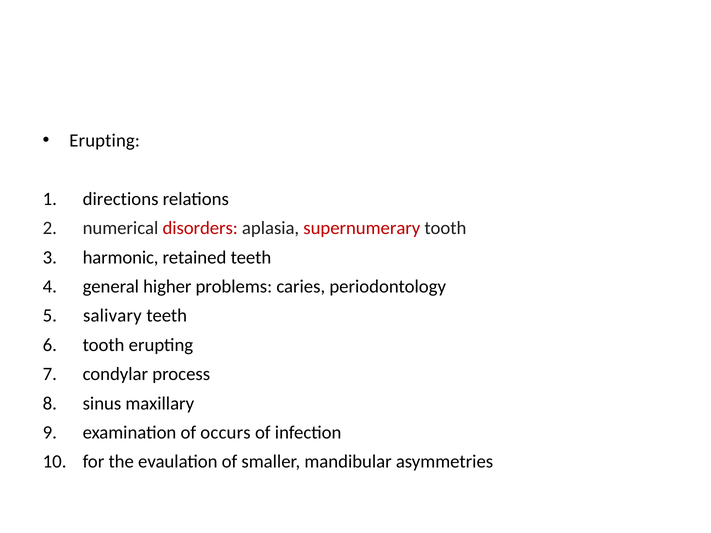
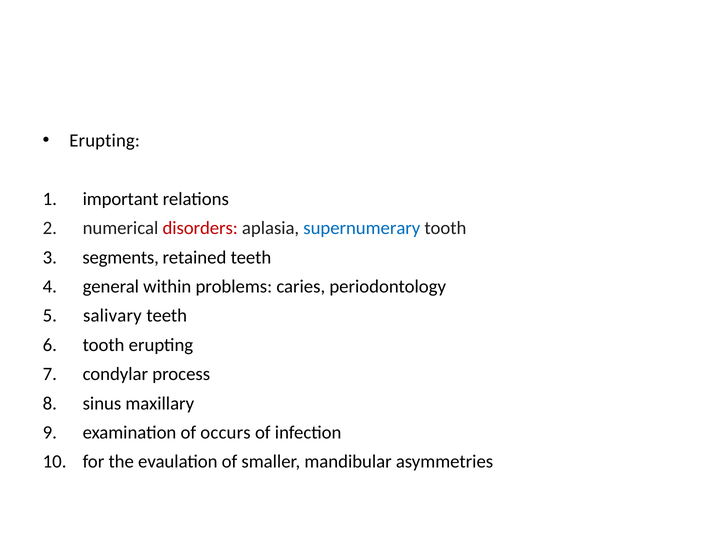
directions: directions -> important (121, 199)
supernumerary colour: red -> blue (362, 228)
harmonic: harmonic -> segments (121, 257)
higher: higher -> within (167, 287)
